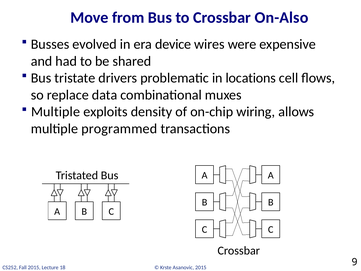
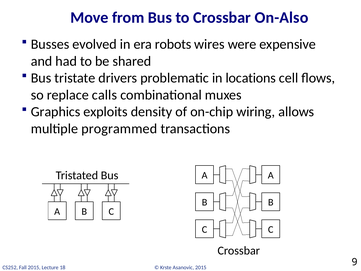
device: device -> robots (173, 44)
data: data -> calls (105, 95)
Multiple: Multiple -> Graphics (56, 112)
